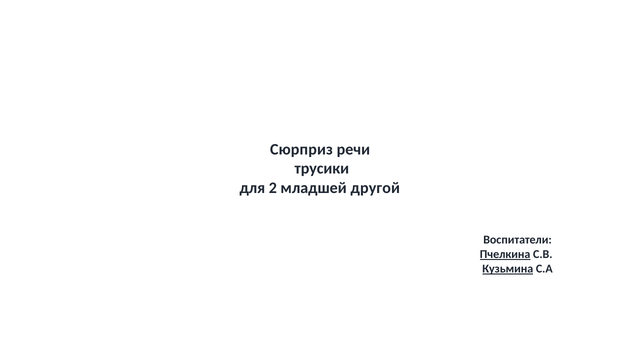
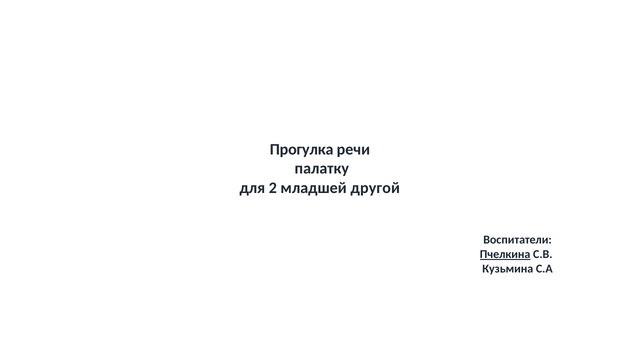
Сюрприз: Сюрприз -> Прогулка (302, 149)
трусики: трусики -> палатку (322, 169)
Кузьмина underline: present -> none (508, 269)
